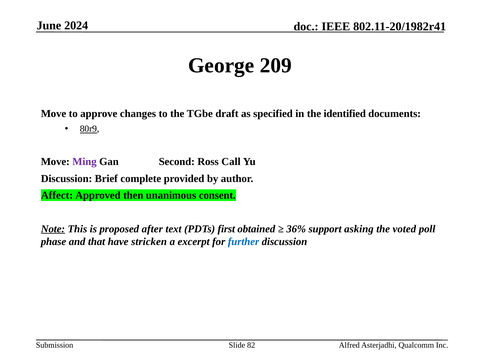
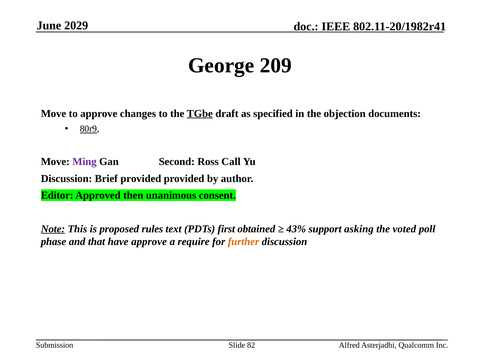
2024: 2024 -> 2029 (76, 25)
TGbe underline: none -> present (200, 114)
identified: identified -> objection (345, 114)
Brief complete: complete -> provided (141, 178)
Affect: Affect -> Editor (57, 195)
after: after -> rules (152, 229)
36%: 36% -> 43% (296, 229)
have stricken: stricken -> approve (149, 242)
excerpt: excerpt -> require (194, 242)
further colour: blue -> orange (244, 242)
